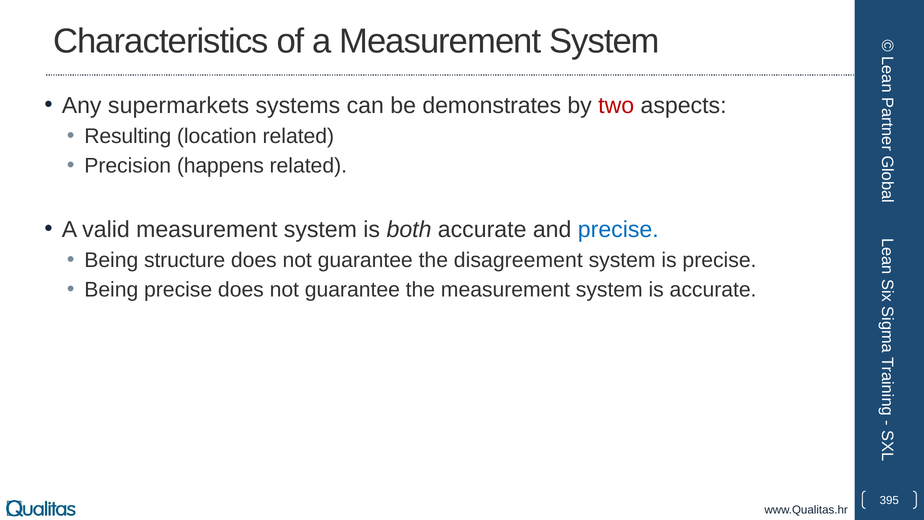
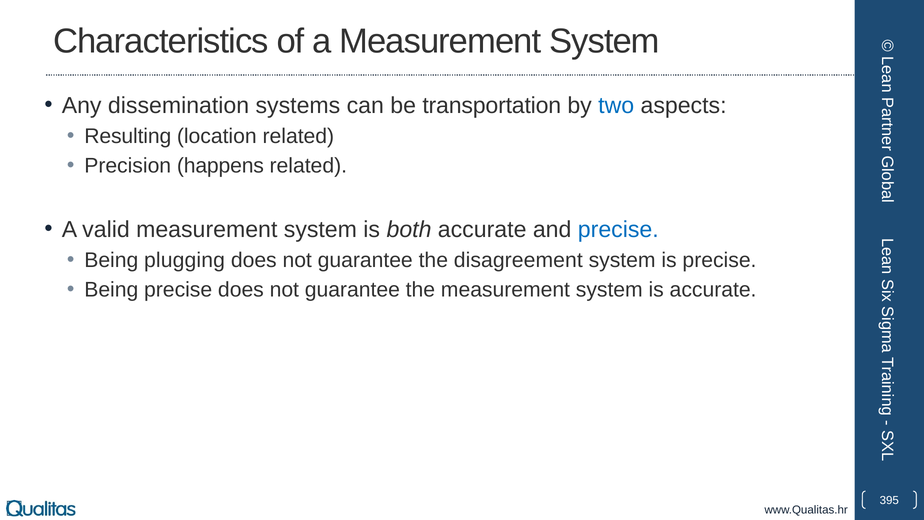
supermarkets: supermarkets -> dissemination (179, 106)
demonstrates: demonstrates -> transportation (492, 106)
two colour: red -> blue (616, 106)
structure: structure -> plugging (185, 260)
